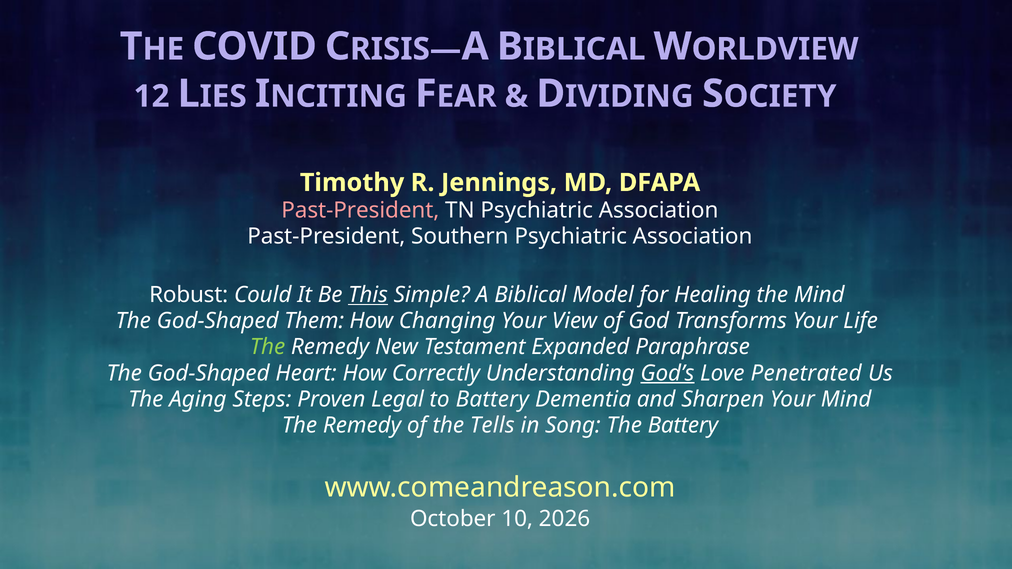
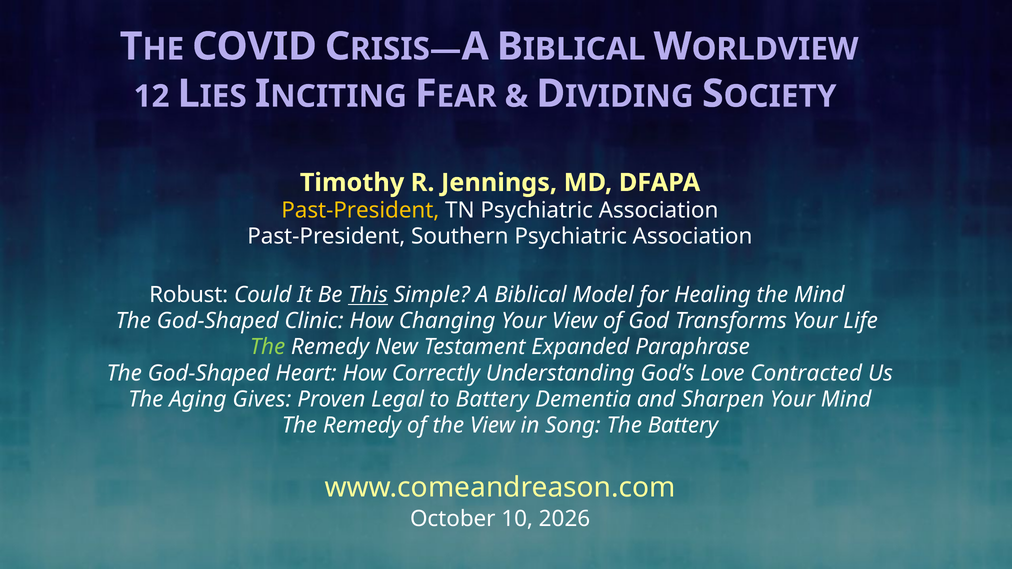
Past-President colour: pink -> yellow (360, 210)
Them: Them -> Clinic (314, 321)
God’s underline: present -> none (667, 373)
Penetrated: Penetrated -> Contracted (806, 373)
Steps: Steps -> Gives (262, 399)
the Tells: Tells -> View (492, 426)
